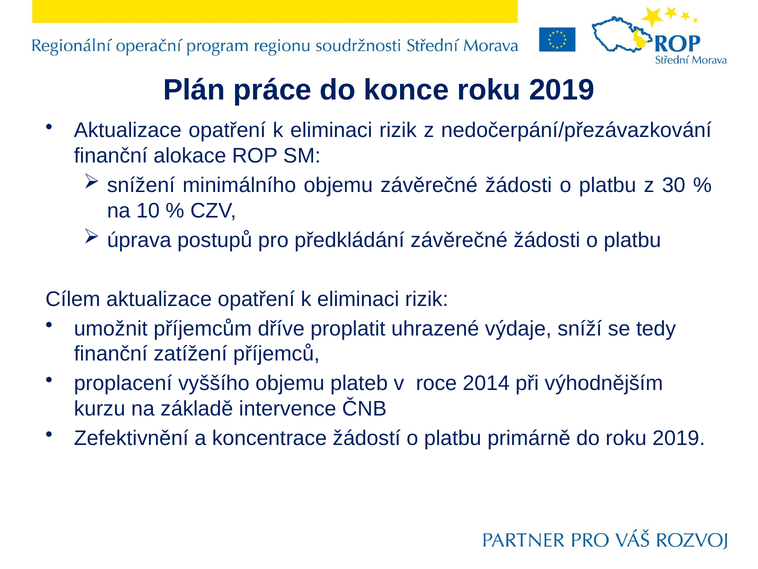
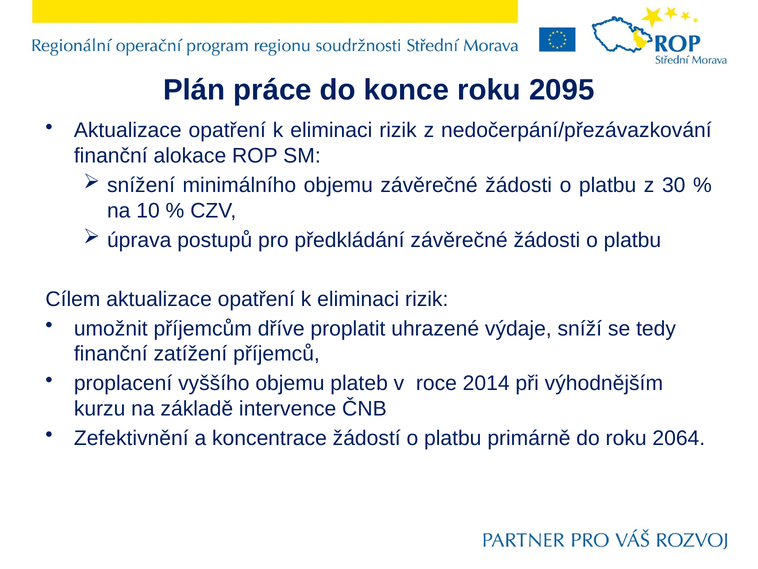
konce roku 2019: 2019 -> 2095 (562, 90)
do roku 2019: 2019 -> 2064 (679, 438)
